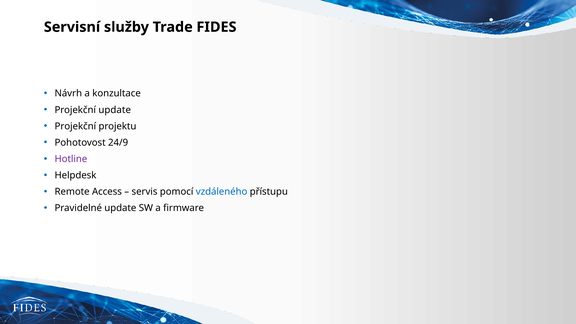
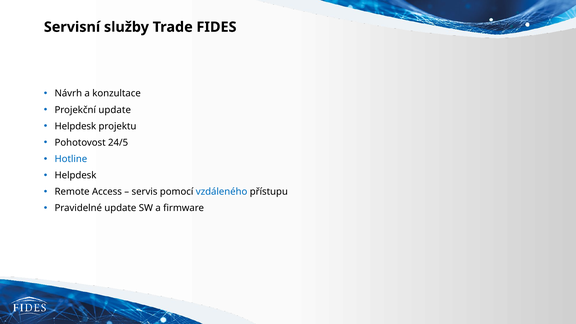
Projekční: Projekční -> Helpdesk (75, 126)
24/9: 24/9 -> 24/5 (118, 143)
Hotline colour: purple -> blue (71, 159)
